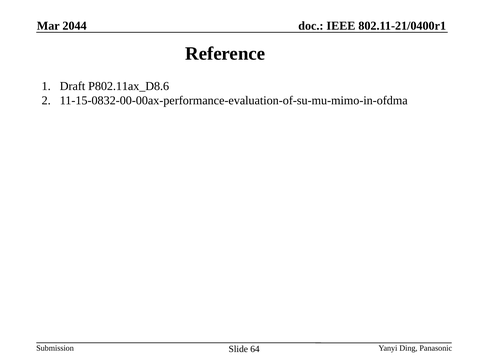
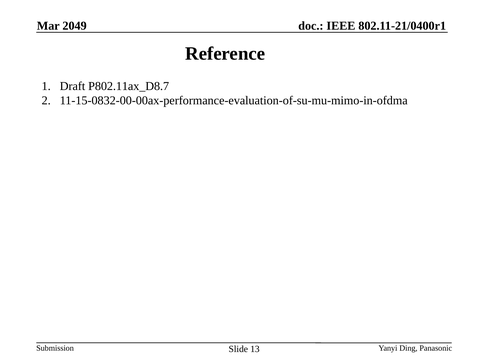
2044: 2044 -> 2049 (75, 26)
P802.11ax_D8.6: P802.11ax_D8.6 -> P802.11ax_D8.7 (129, 86)
64: 64 -> 13 (255, 349)
